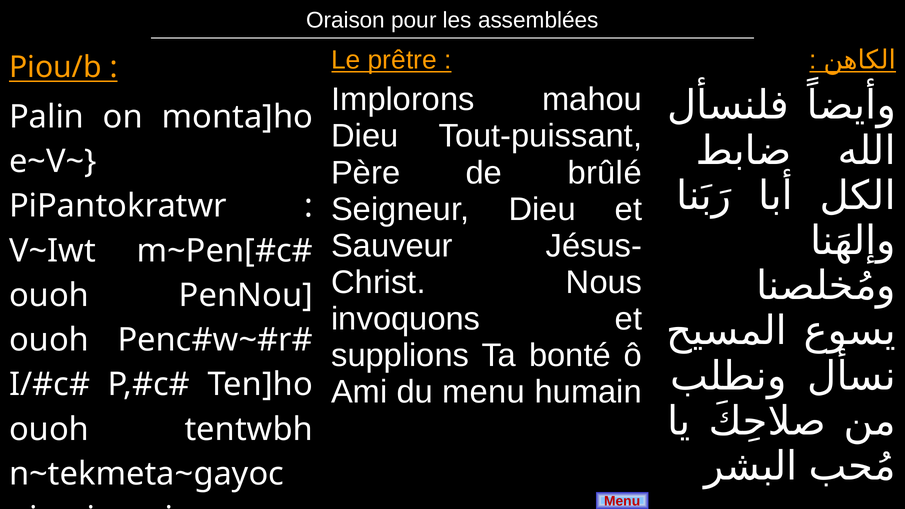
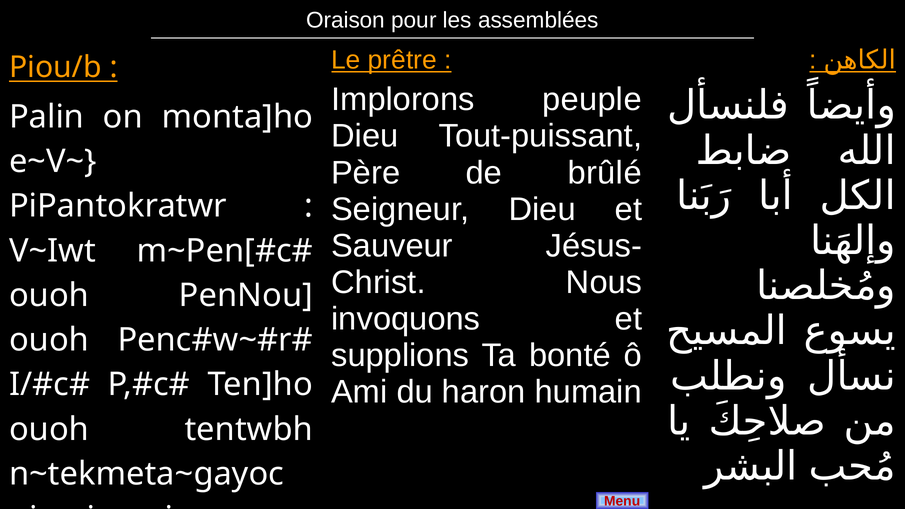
mahou: mahou -> peuple (592, 100)
du menu: menu -> haron (484, 392)
